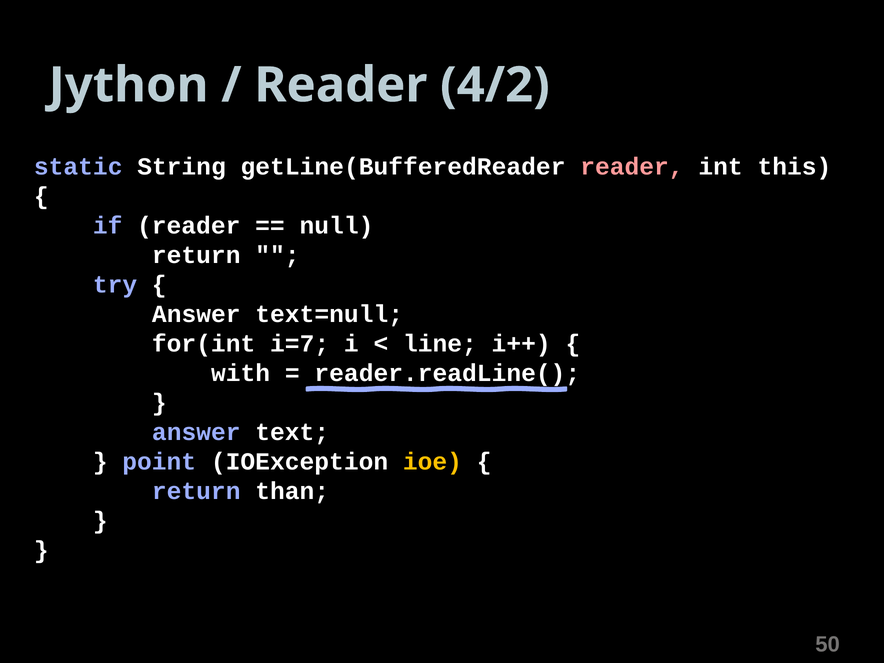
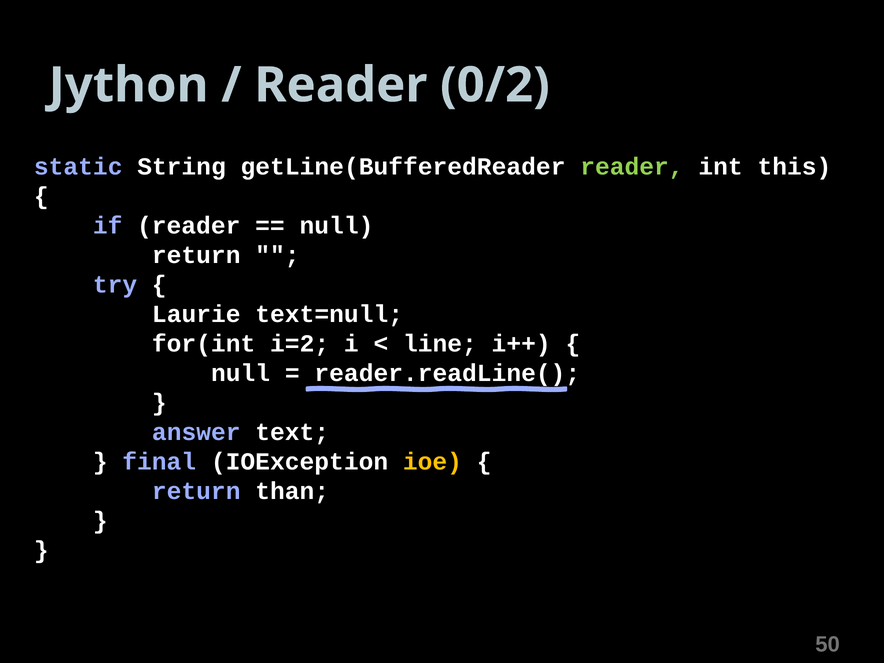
4/2: 4/2 -> 0/2 (495, 85)
reader colour: pink -> light green (632, 167)
Answer: Answer -> Laurie (196, 314)
i=7: i=7 -> i=2 (300, 344)
with: with -> null (241, 373)
point: point -> final (159, 462)
